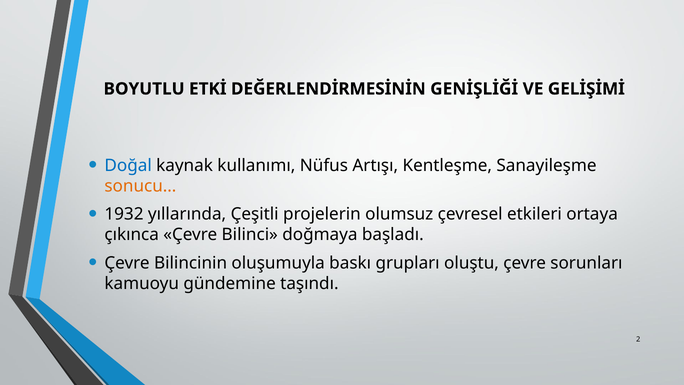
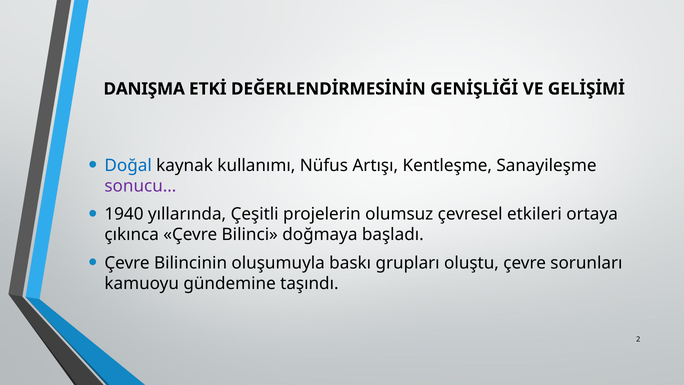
BOYUTLU: BOYUTLU -> DANIŞMA (144, 89)
sonucu… colour: orange -> purple (140, 186)
1932: 1932 -> 1940 (124, 214)
